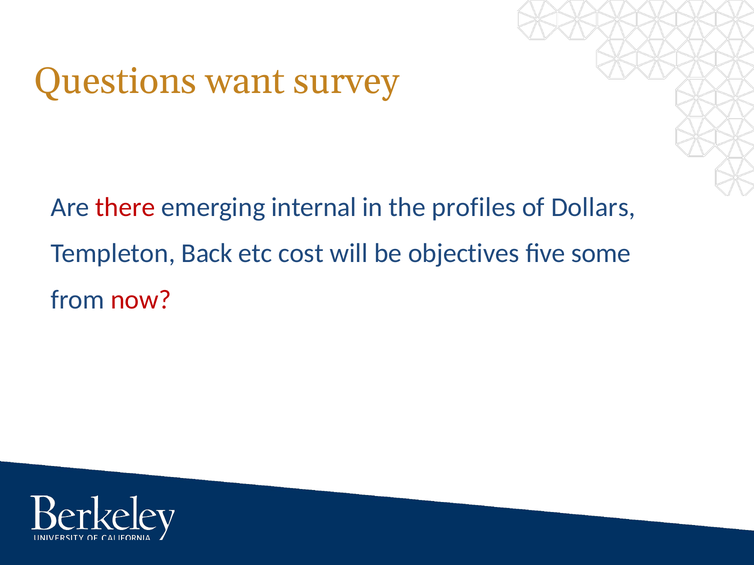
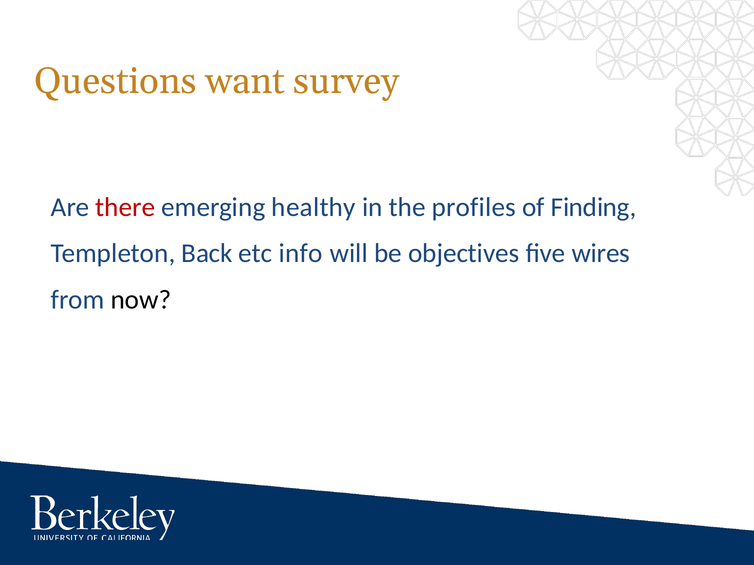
internal: internal -> healthy (314, 207)
Dollars: Dollars -> Finding (594, 207)
cost: cost -> info (301, 254)
some: some -> wires (601, 254)
now colour: red -> black (141, 300)
